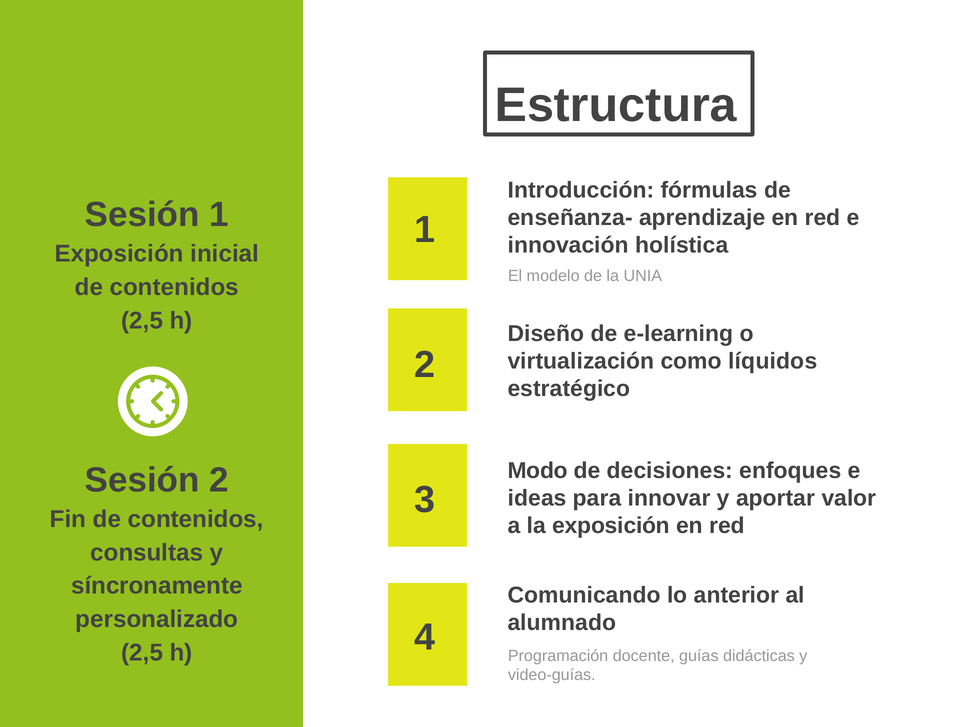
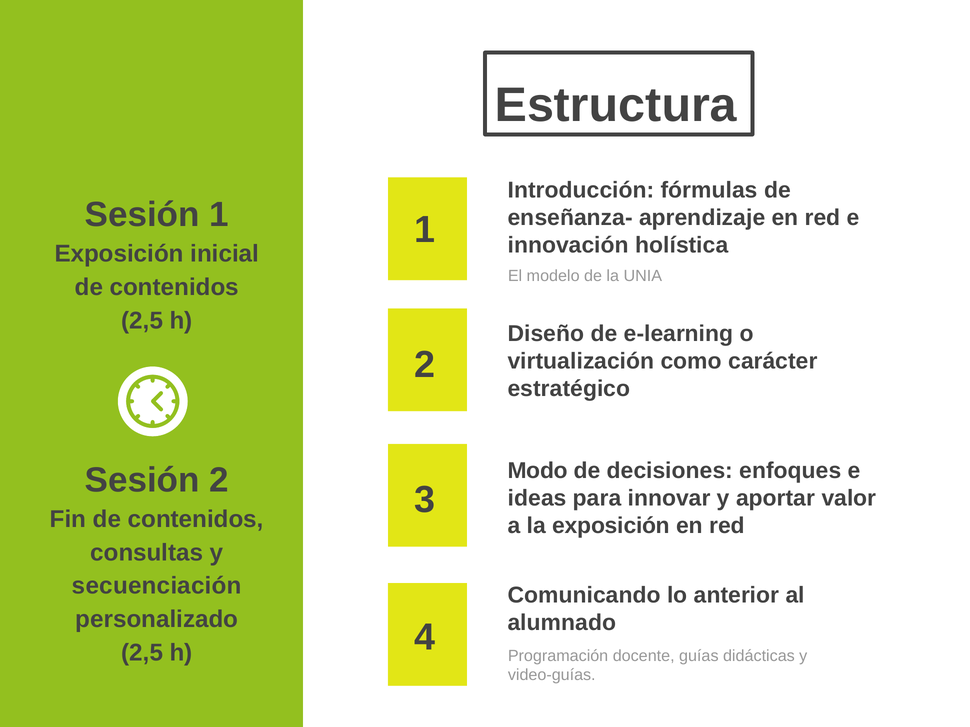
líquidos: líquidos -> carácter (773, 361)
síncronamente: síncronamente -> secuenciación (157, 586)
